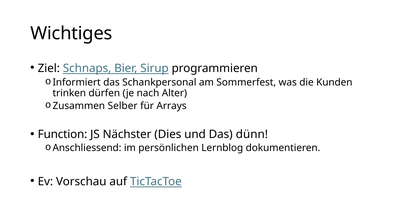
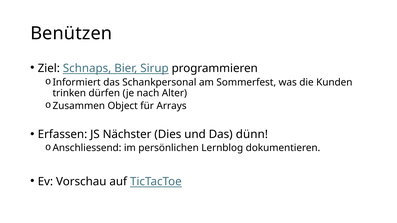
Wichtiges: Wichtiges -> Benützen (71, 33)
Selber: Selber -> Object (123, 106)
Function: Function -> Erfassen (62, 134)
